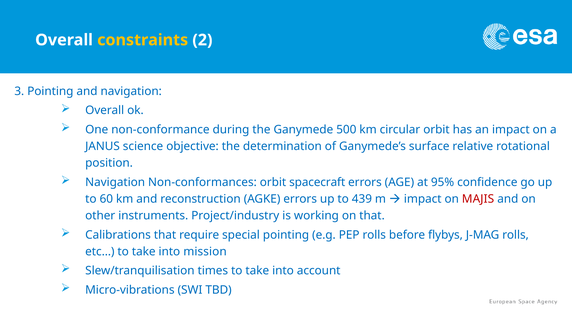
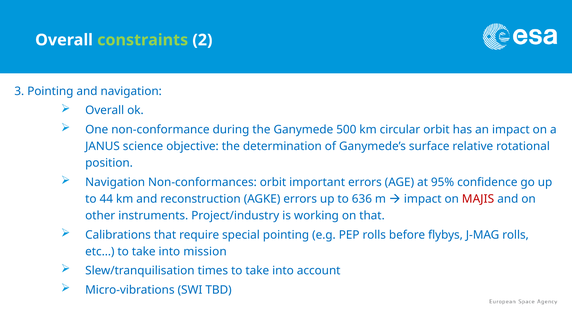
constraints colour: yellow -> light green (143, 40)
spacecraft: spacecraft -> important (317, 182)
60: 60 -> 44 (106, 199)
439: 439 -> 636 (362, 199)
